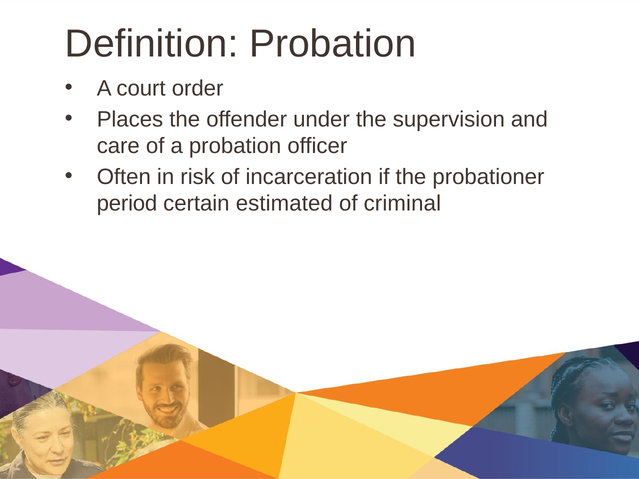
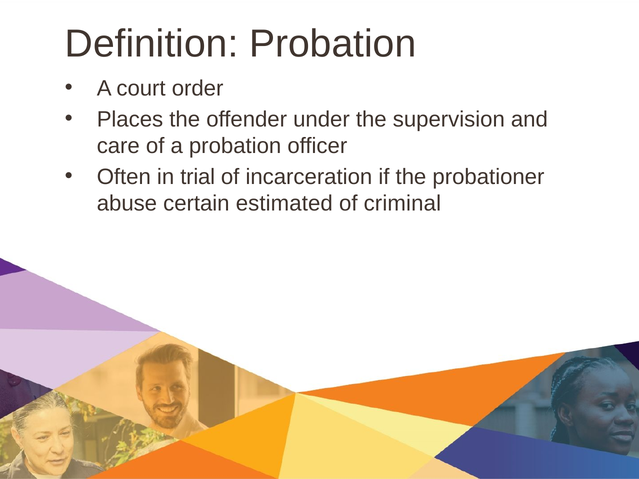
risk: risk -> trial (198, 177)
period: period -> abuse (127, 204)
